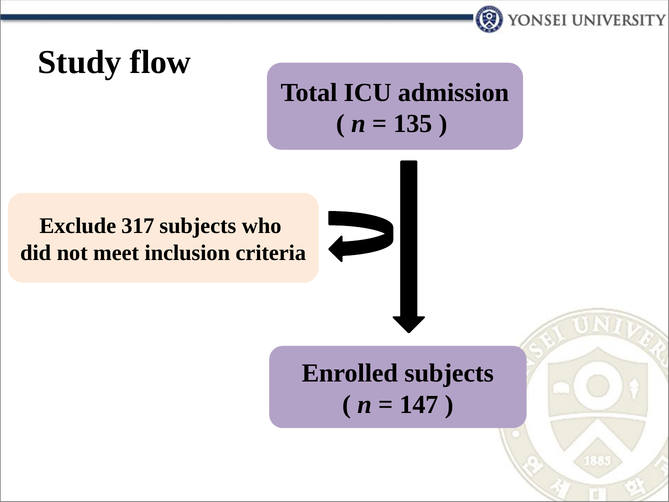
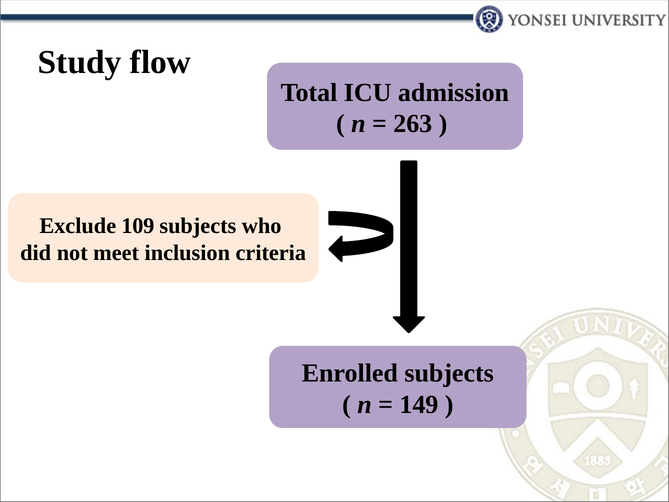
135: 135 -> 263 (413, 124)
317: 317 -> 109 (138, 226)
147: 147 -> 149 (419, 404)
